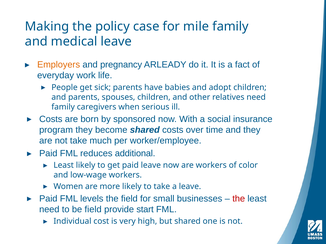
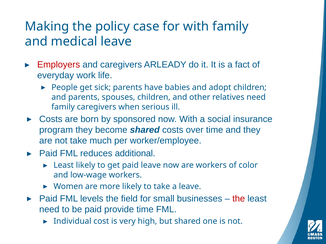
for mile: mile -> with (196, 26)
Employers colour: orange -> red (59, 65)
and pregnancy: pregnancy -> caregivers (121, 65)
be field: field -> paid (93, 210)
provide start: start -> time (145, 210)
